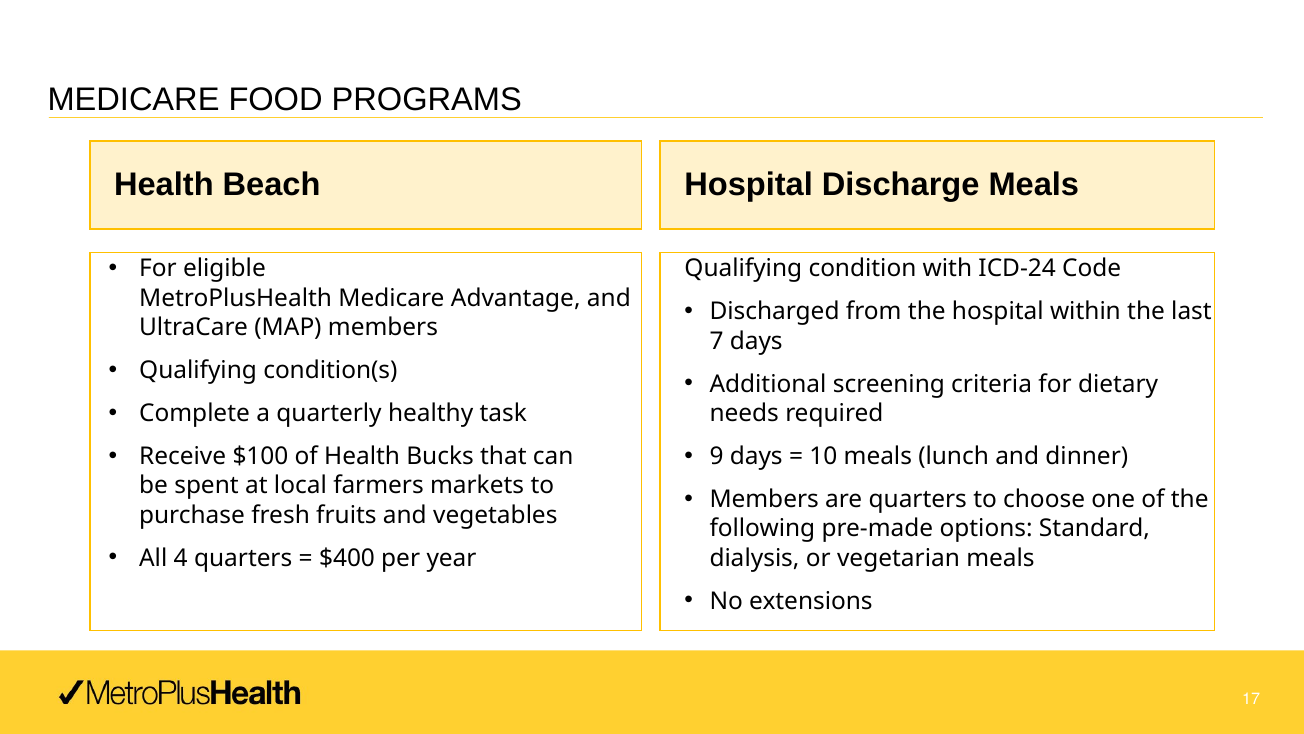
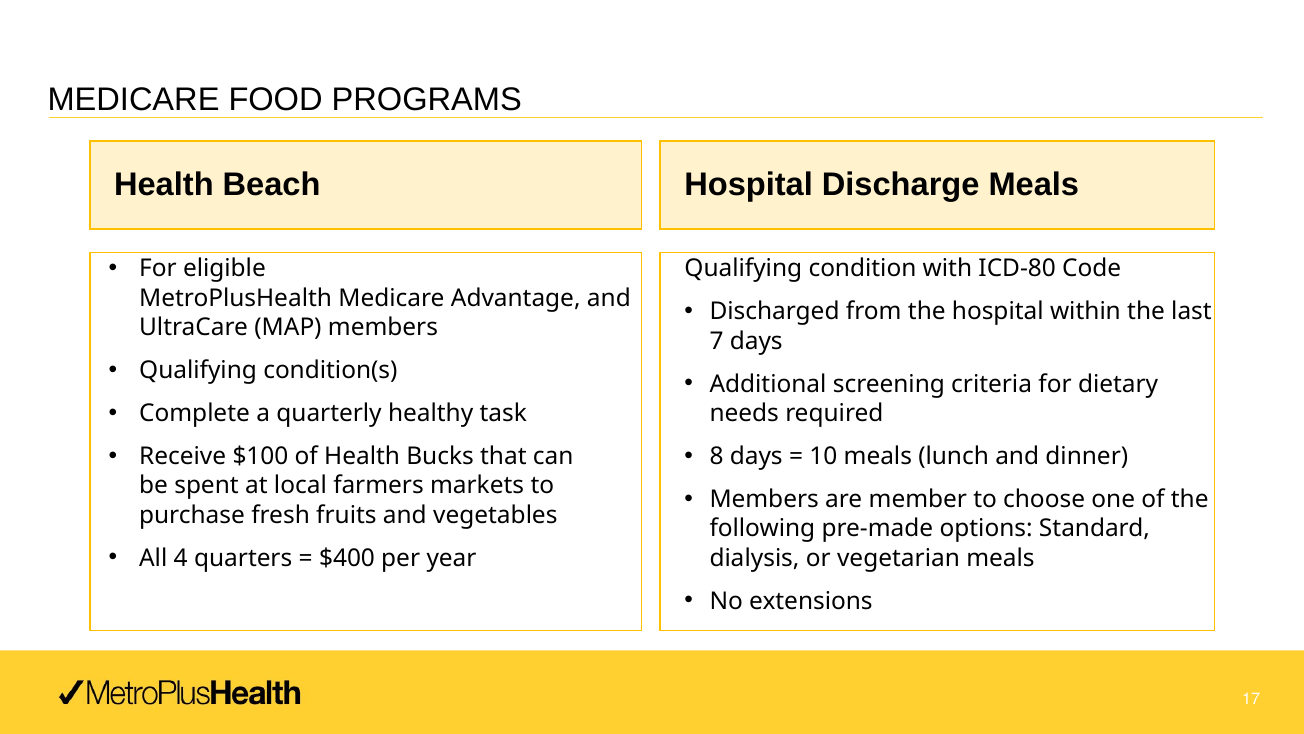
ICD-24: ICD-24 -> ICD-80 (1017, 269)
9: 9 -> 8 (717, 456)
are quarters: quarters -> member (918, 499)
